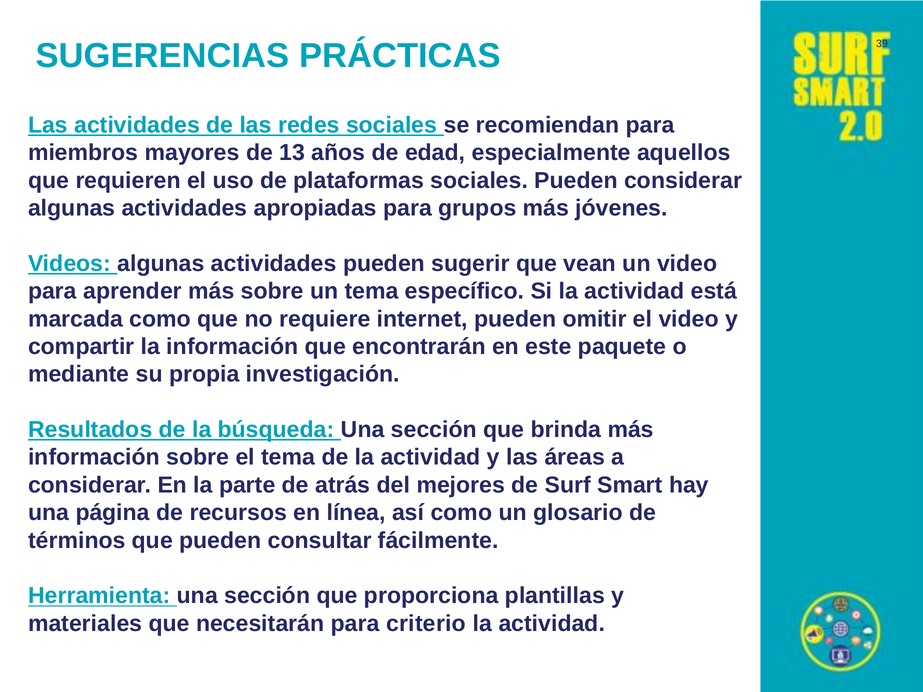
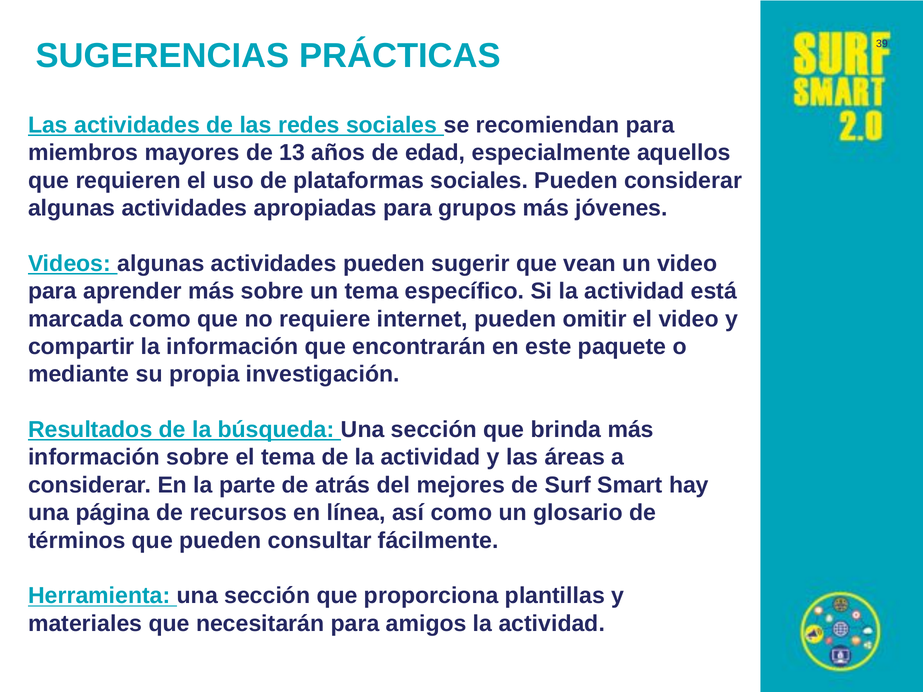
criterio: criterio -> amigos (426, 624)
